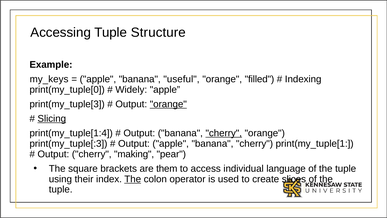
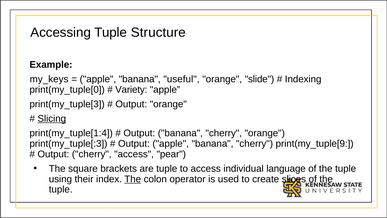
filled: filled -> slide (259, 79)
Widely: Widely -> Variety (131, 90)
orange underline: present -> none (168, 104)
cherry underline: present -> none (224, 133)
print(my_tuple[1: print(my_tuple[1 -> print(my_tuple[9 (315, 143)
cherry making: making -> access (134, 154)
are them: them -> tuple (167, 168)
